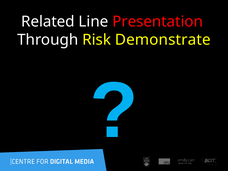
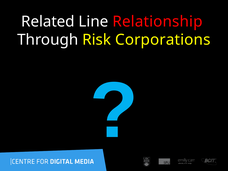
Presentation: Presentation -> Relationship (158, 22)
Demonstrate: Demonstrate -> Corporations (163, 40)
